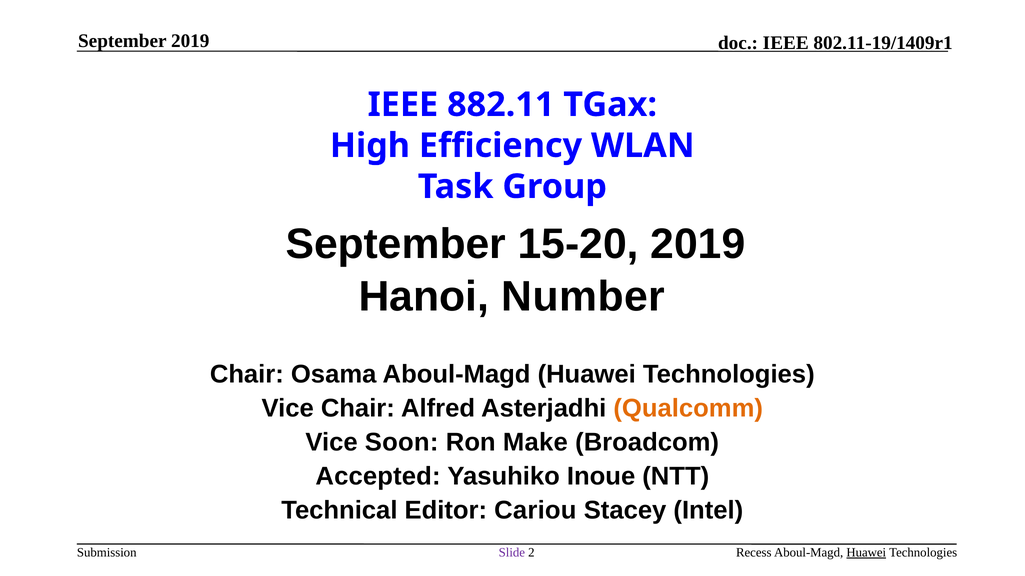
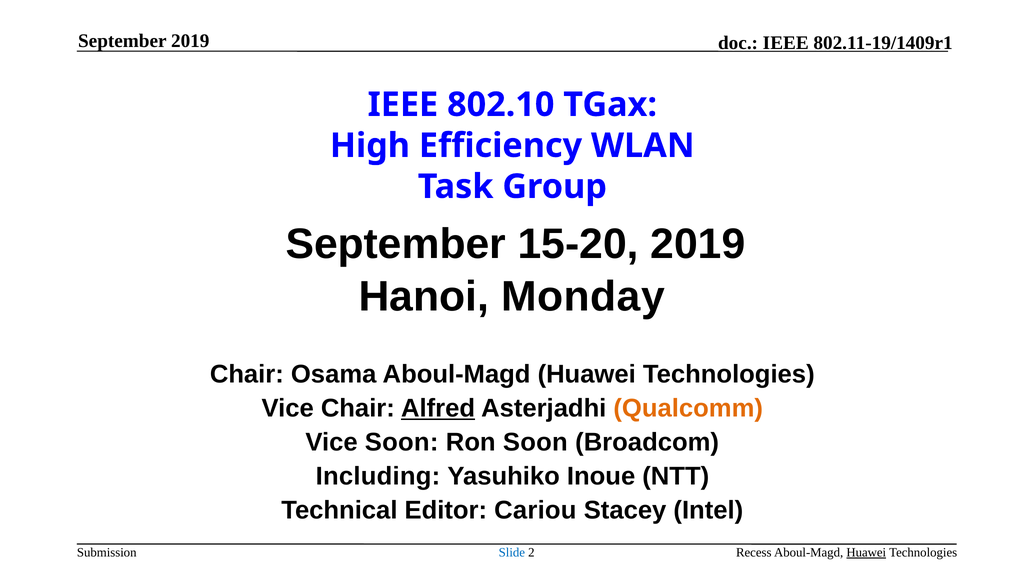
882.11: 882.11 -> 802.10 (501, 105)
Number: Number -> Monday (583, 297)
Alfred underline: none -> present (438, 409)
Ron Make: Make -> Soon (535, 443)
Accepted: Accepted -> Including (378, 477)
Slide colour: purple -> blue (512, 553)
